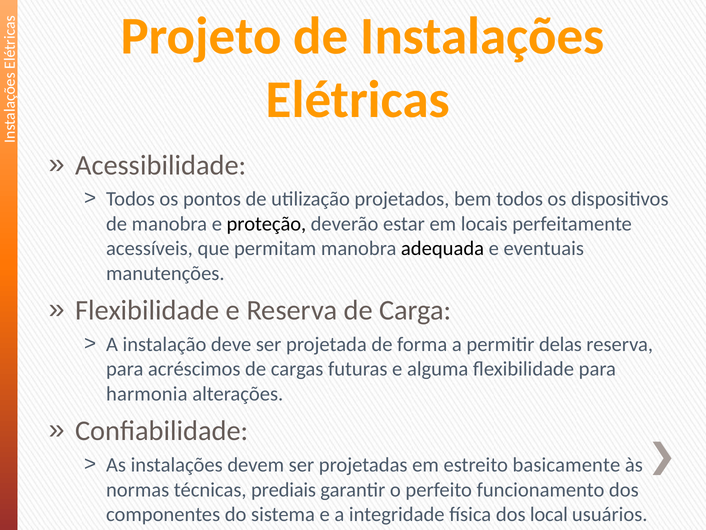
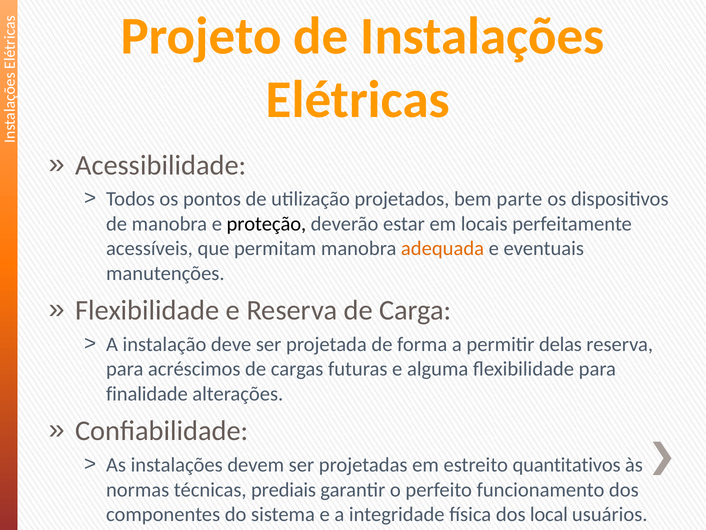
bem todos: todos -> parte (519, 199)
adequada colour: black -> orange (443, 248)
harmonia: harmonia -> finalidade (147, 394)
basicamente: basicamente -> quantitativos (567, 465)
